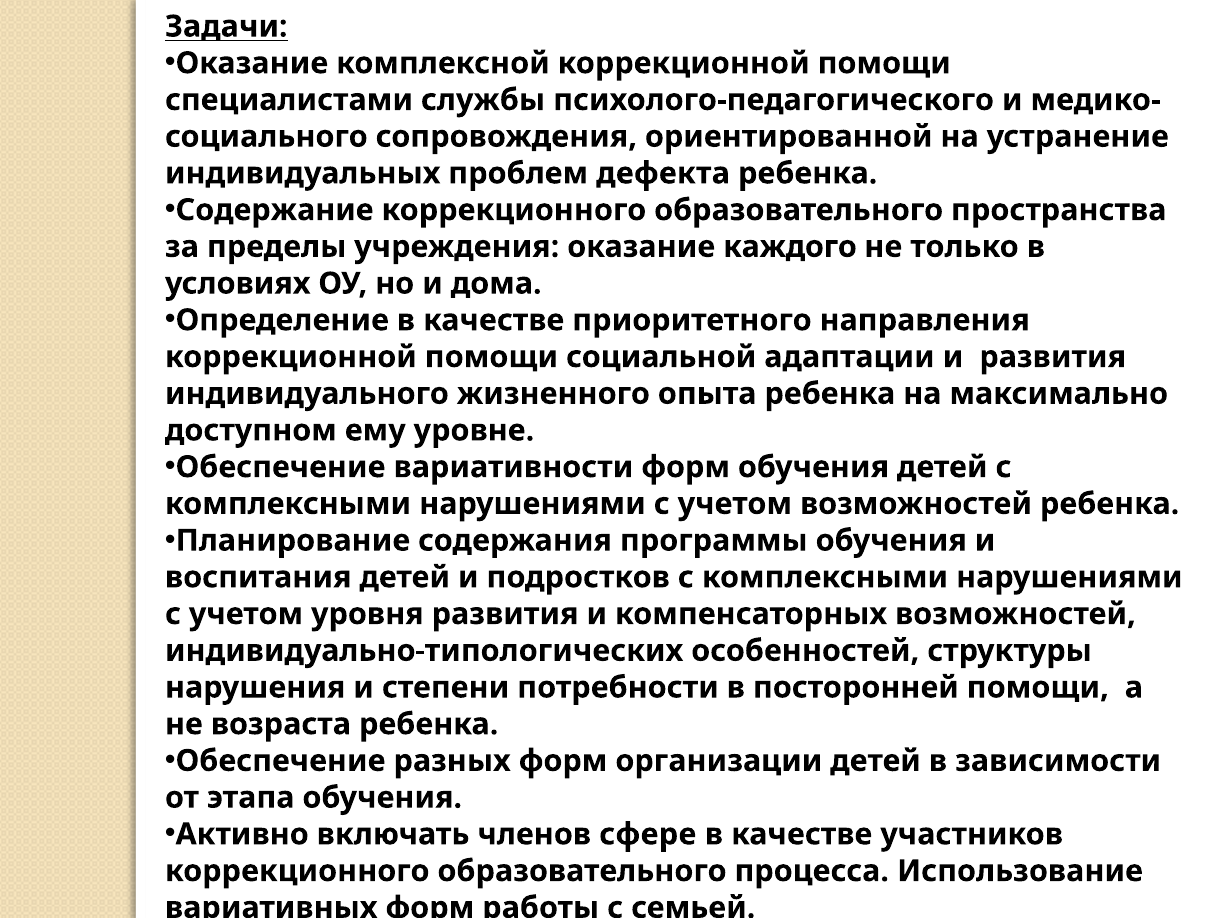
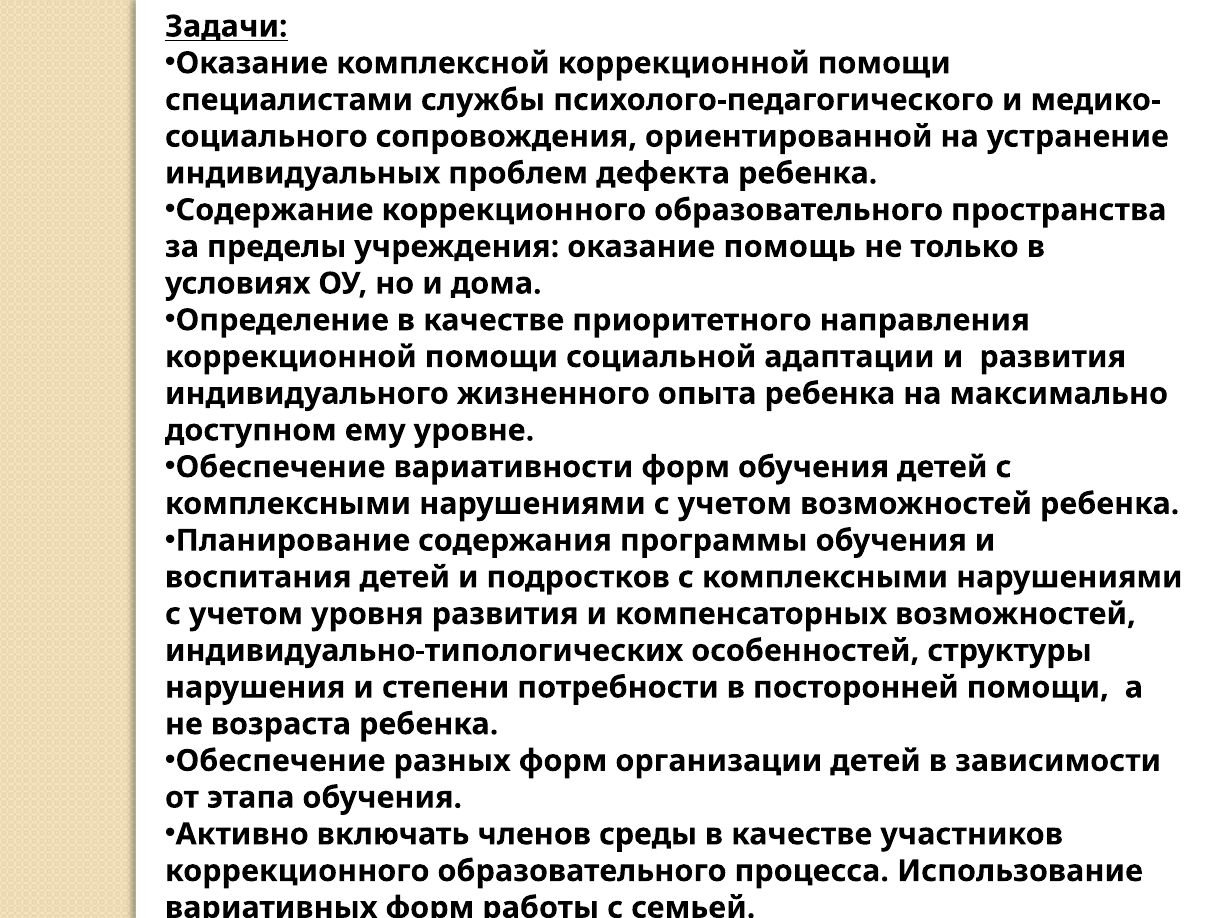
каждого: каждого -> помощь (790, 247)
сфере: сфере -> среды (648, 834)
